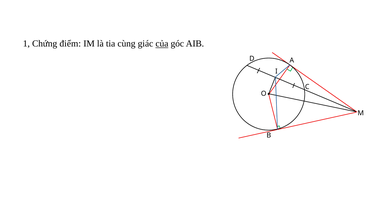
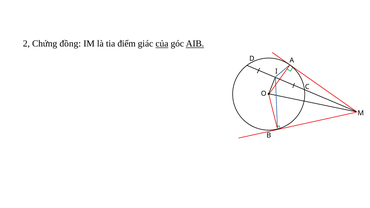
1: 1 -> 2 (26, 44)
điểm: điểm -> đồng (70, 44)
cùng: cùng -> điểm (127, 44)
AIB underline: none -> present (195, 44)
